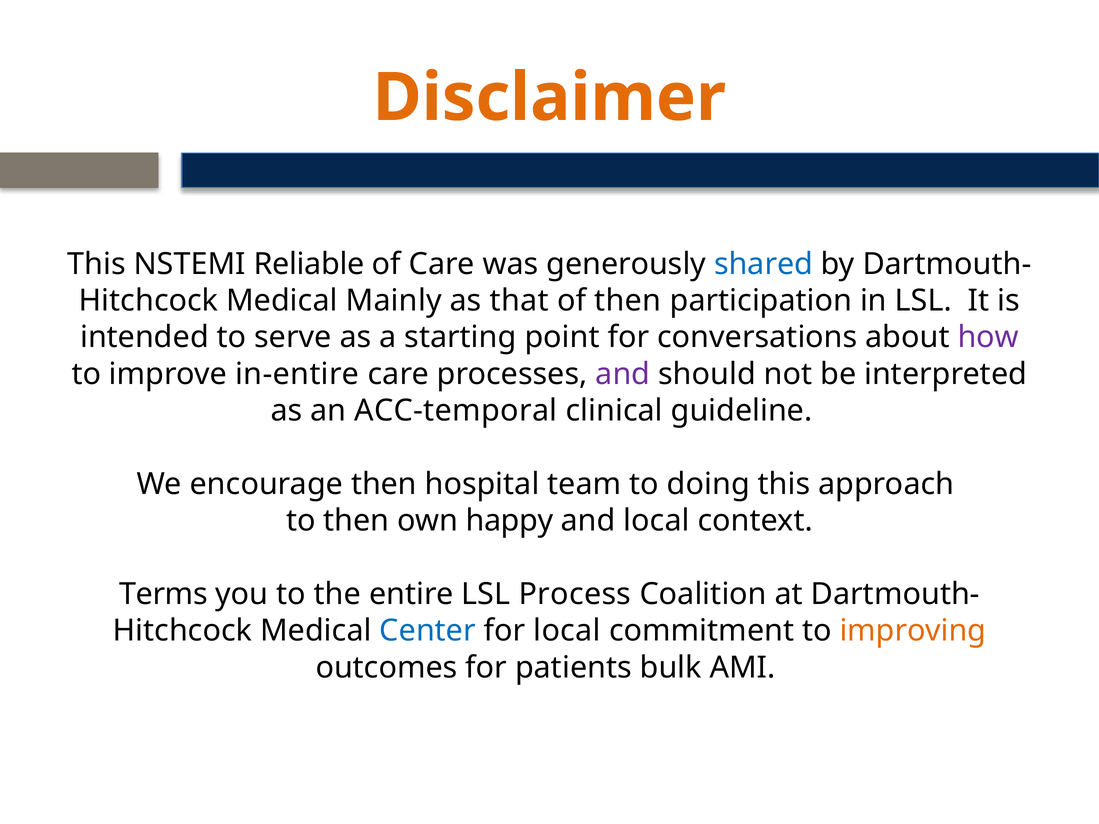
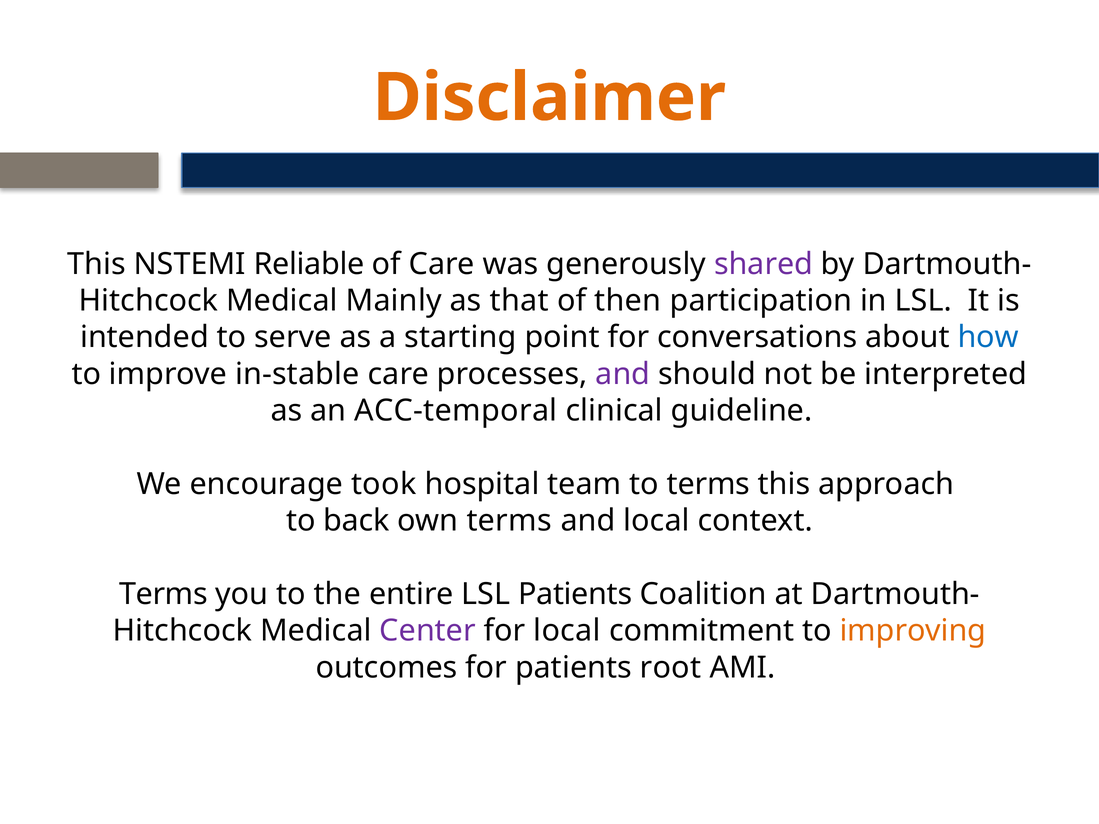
shared colour: blue -> purple (764, 264)
how colour: purple -> blue (988, 337)
in-entire: in-entire -> in-stable (297, 374)
encourage then: then -> took (384, 484)
to doing: doing -> terms (708, 484)
to then: then -> back (356, 521)
own happy: happy -> terms (509, 521)
LSL Process: Process -> Patients (575, 594)
Center colour: blue -> purple (428, 631)
bulk: bulk -> root (671, 668)
